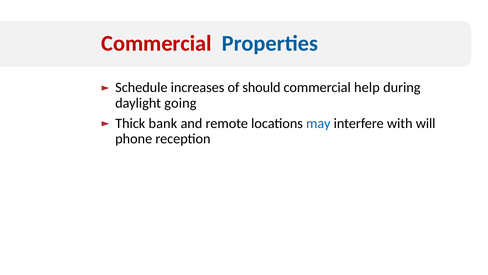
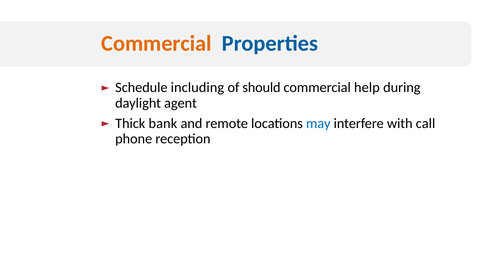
Commercial colour: red -> orange (157, 43)
increases: increases -> including (197, 87)
going: going -> agent (181, 103)
will: will -> call (426, 123)
